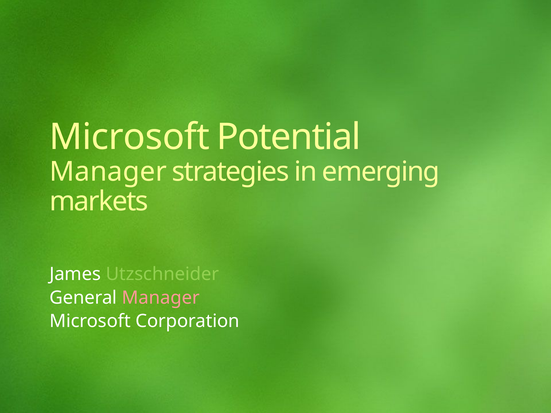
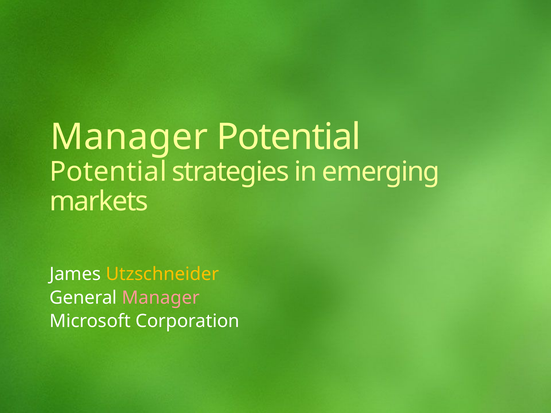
Microsoft: Microsoft -> Manager (129, 137)
Manager: Manager -> Potential (108, 172)
Utzschneider colour: light green -> yellow (162, 274)
